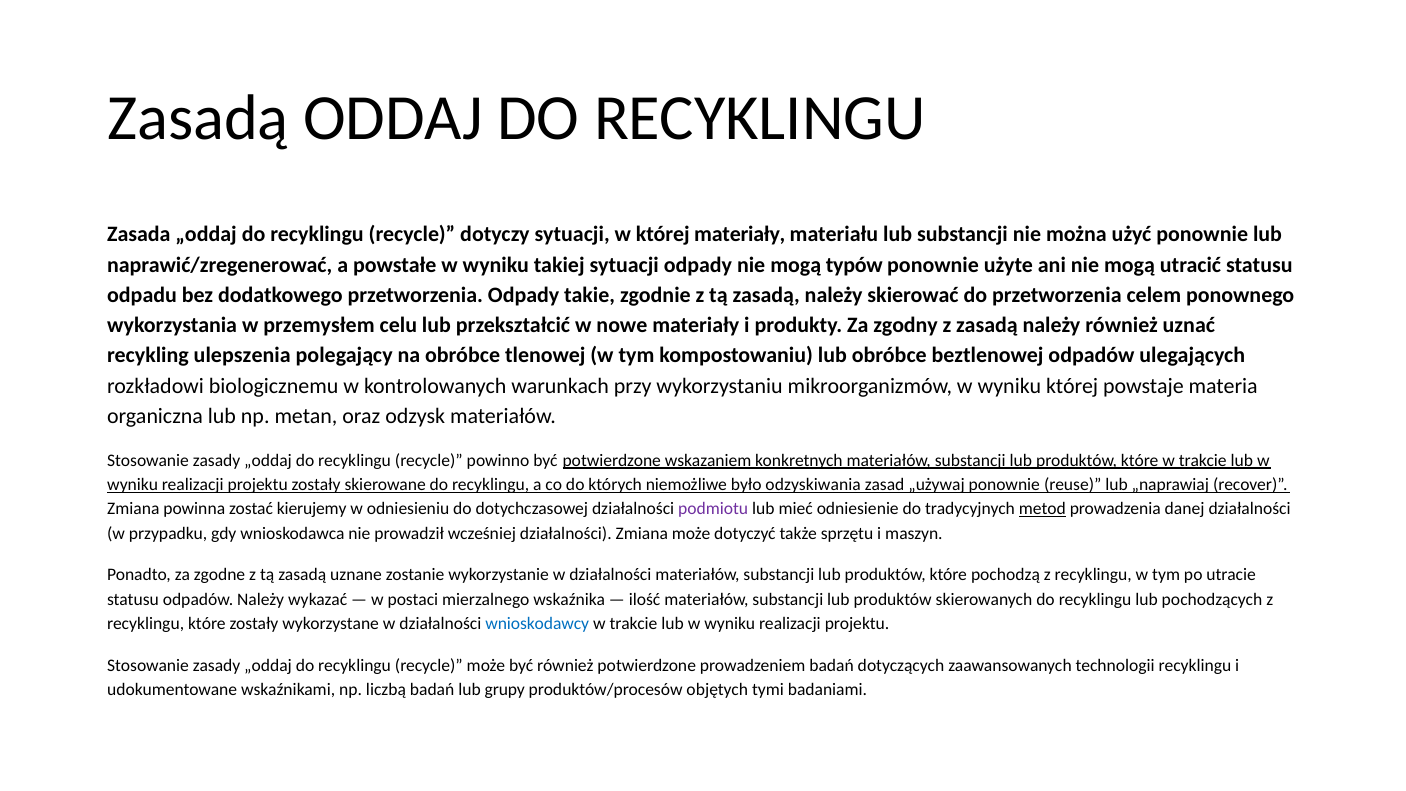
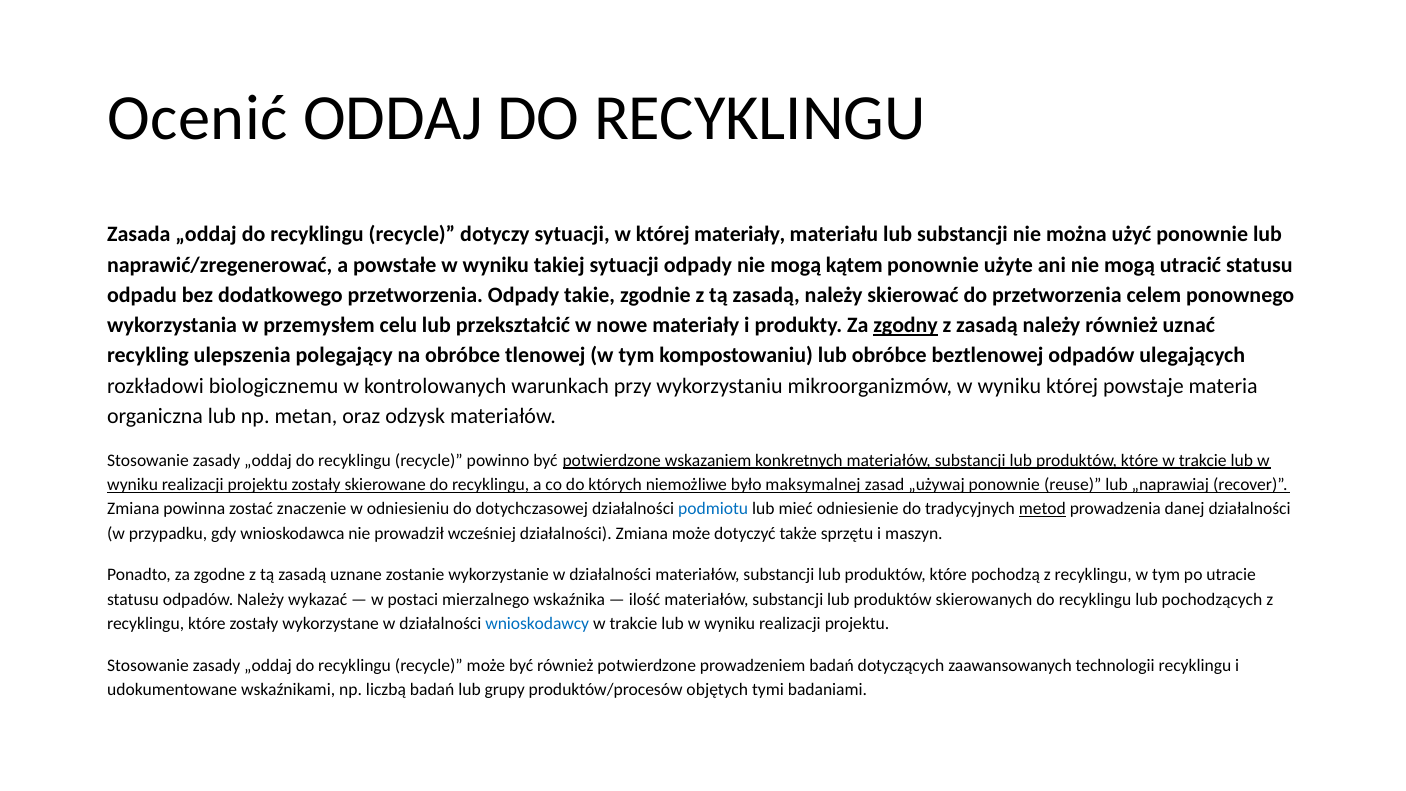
Zasadą: Zasadą -> Ocenić (198, 118)
typów: typów -> kątem (854, 265)
zgodny underline: none -> present (906, 325)
odzyskiwania: odzyskiwania -> maksymalnej (813, 485)
kierujemy: kierujemy -> znaczenie (312, 509)
podmiotu colour: purple -> blue (713, 509)
